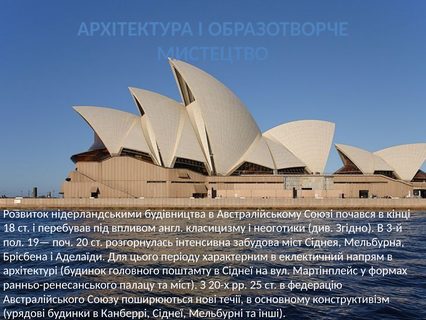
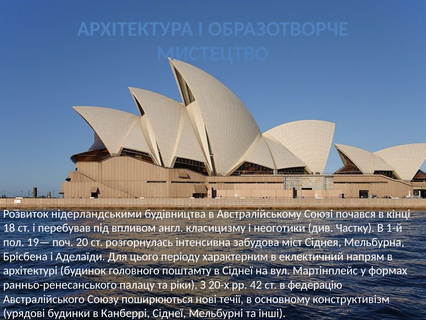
Згідно: Згідно -> Частку (355, 228)
3-й: 3-й -> 1-й (394, 228)
та міст: міст -> ріки (184, 284)
25: 25 -> 42 (256, 284)
